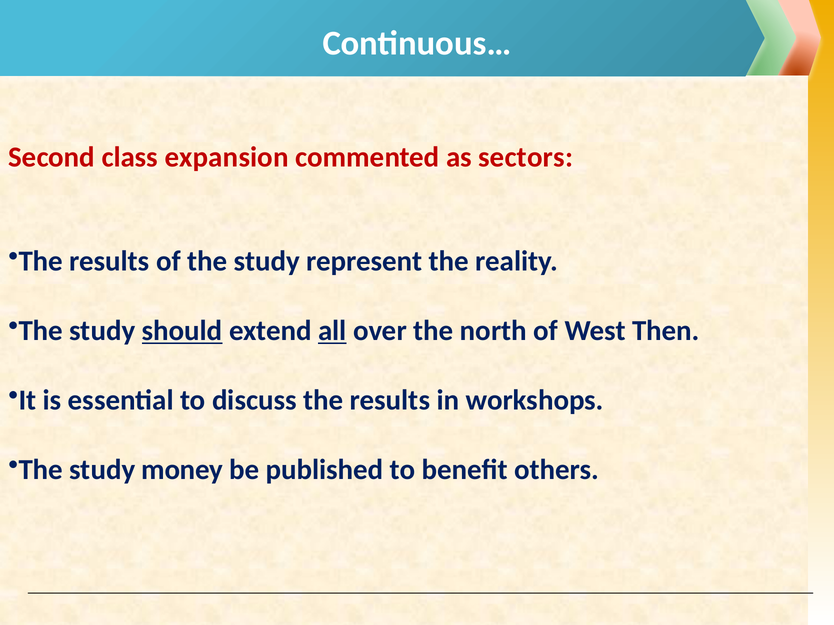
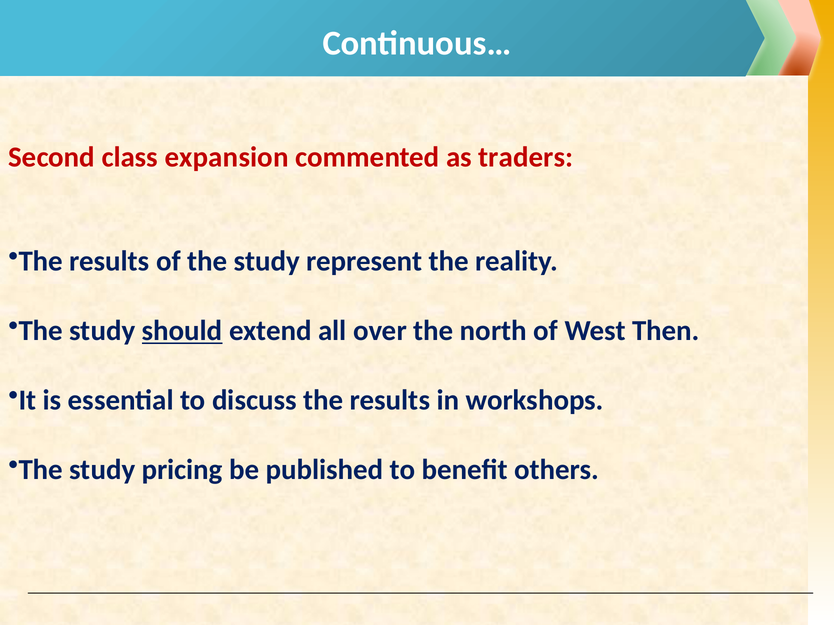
sectors: sectors -> traders (526, 157)
all underline: present -> none (332, 331)
money: money -> pricing (182, 470)
